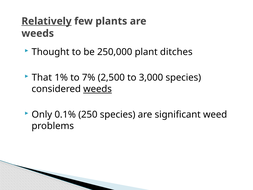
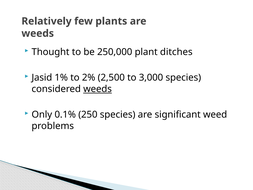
Relatively underline: present -> none (47, 21)
That: That -> Jasid (42, 77)
7%: 7% -> 2% (89, 77)
